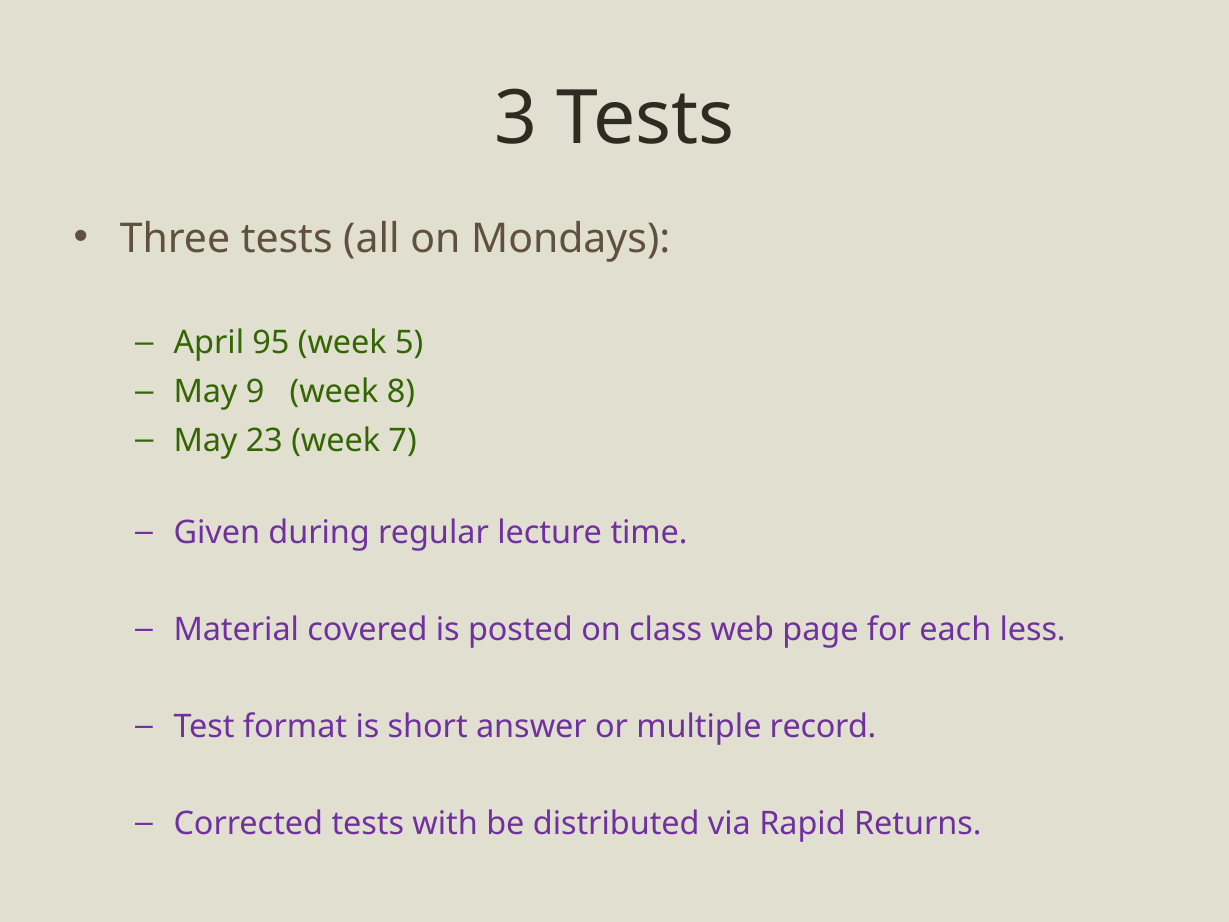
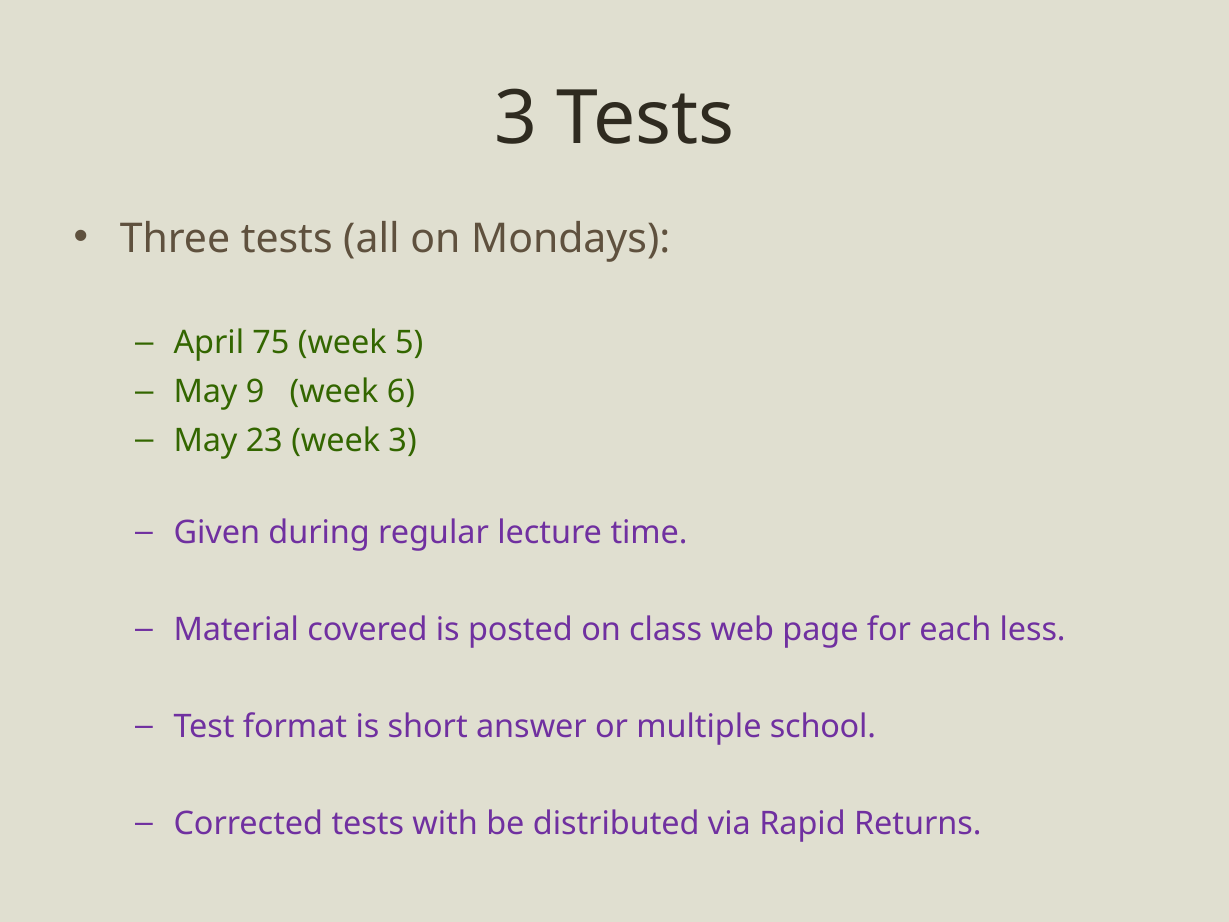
95: 95 -> 75 (271, 343)
8: 8 -> 6 (401, 392)
week 7: 7 -> 3 (403, 441)
record: record -> school (823, 727)
